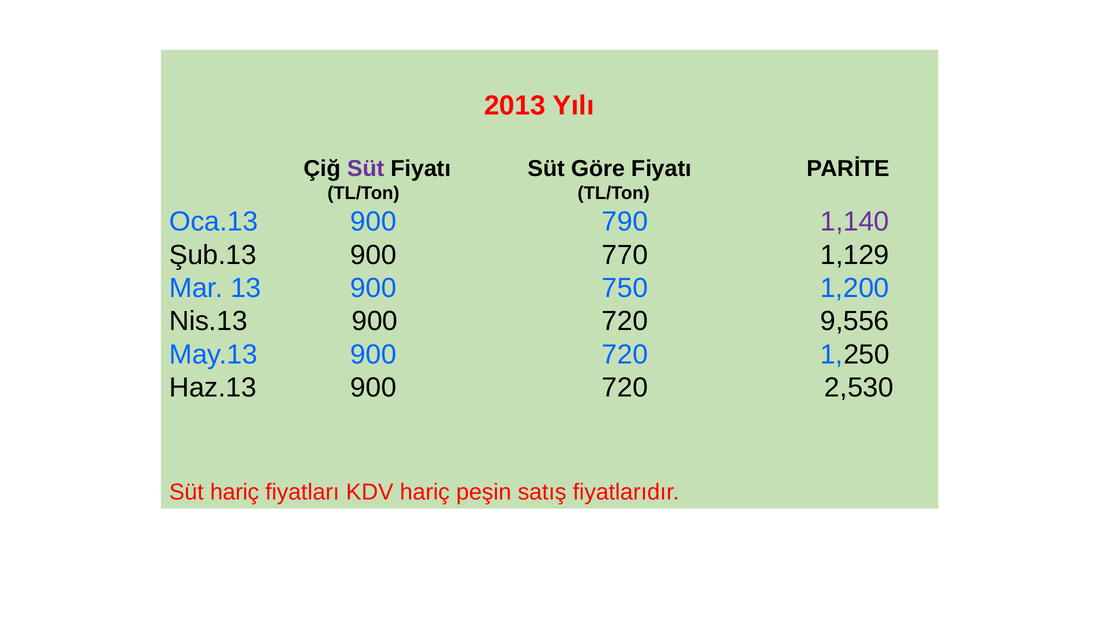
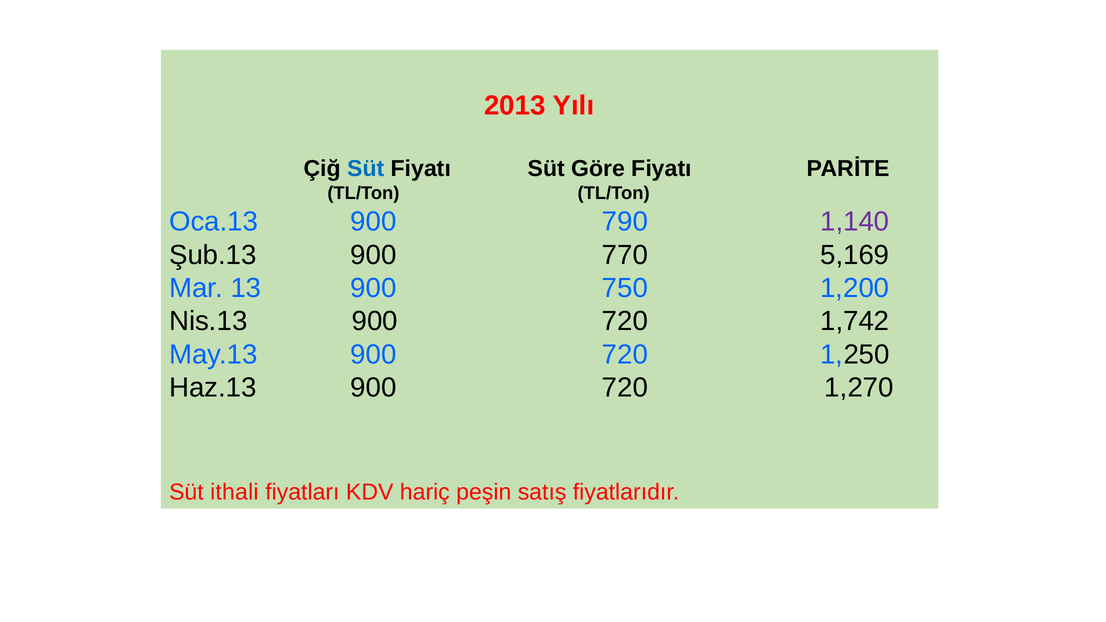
Süt colour: purple -> blue (366, 169)
1,129: 1,129 -> 5,169 (855, 255)
9,556: 9,556 -> 1,742 (855, 321)
2,530: 2,530 -> 1,270 (859, 388)
Süt hariç: hariç -> ithali (234, 492)
